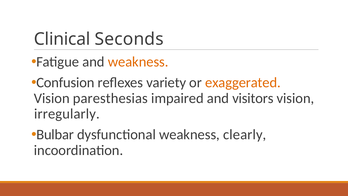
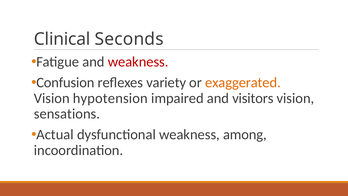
weakness colour: orange -> red (138, 62)
paresthesias: paresthesias -> hypotension (110, 98)
irregularly: irregularly -> sensations (67, 114)
Bulbar: Bulbar -> Actual (55, 135)
clearly: clearly -> among (245, 135)
